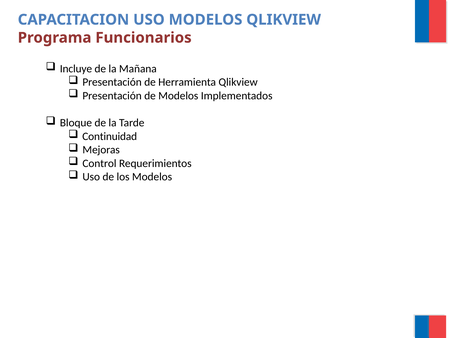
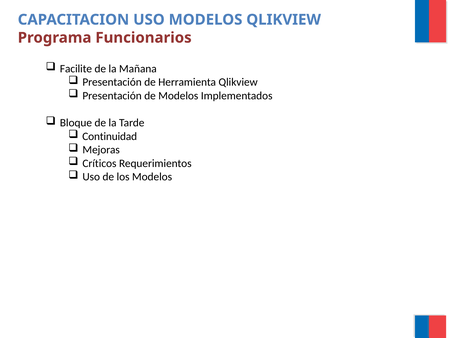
Incluye: Incluye -> Facilite (76, 69)
Control: Control -> Críticos (99, 163)
